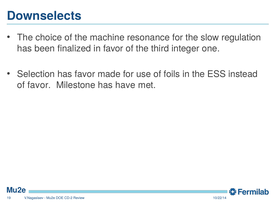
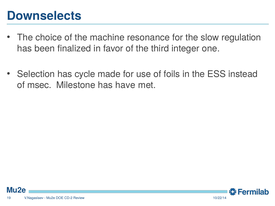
has favor: favor -> cycle (85, 74)
of favor: favor -> msec (39, 85)
